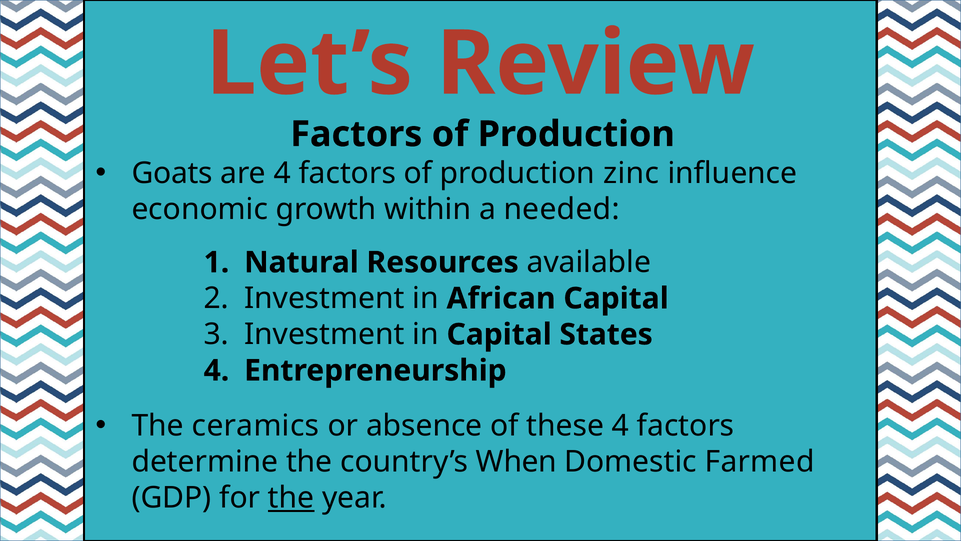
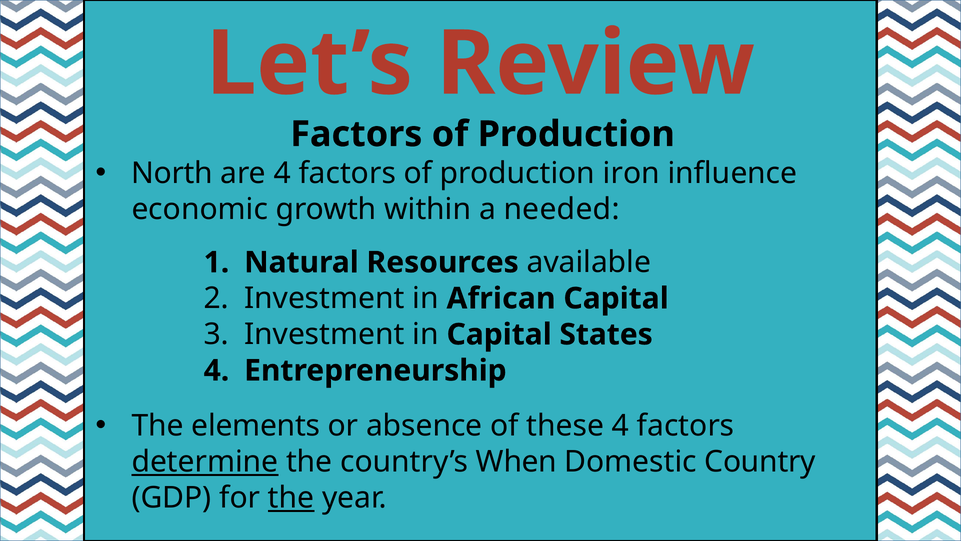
Goats: Goats -> North (172, 173)
zinc: zinc -> iron (631, 173)
ceramics: ceramics -> elements (256, 426)
determine underline: none -> present (205, 462)
Farmed: Farmed -> Country (760, 462)
